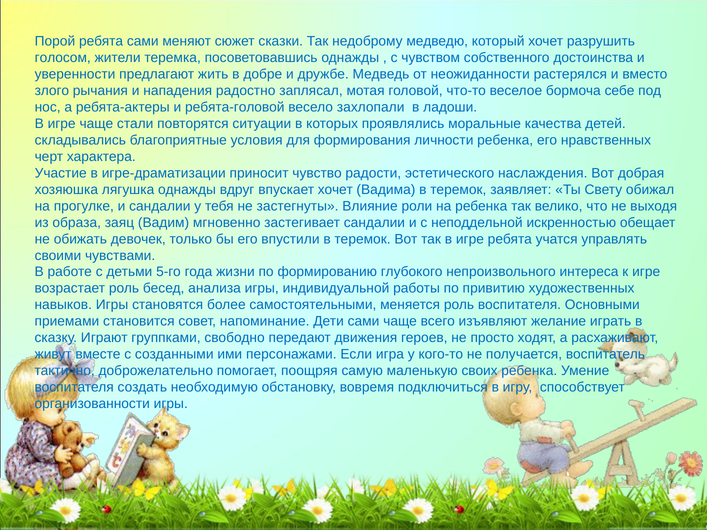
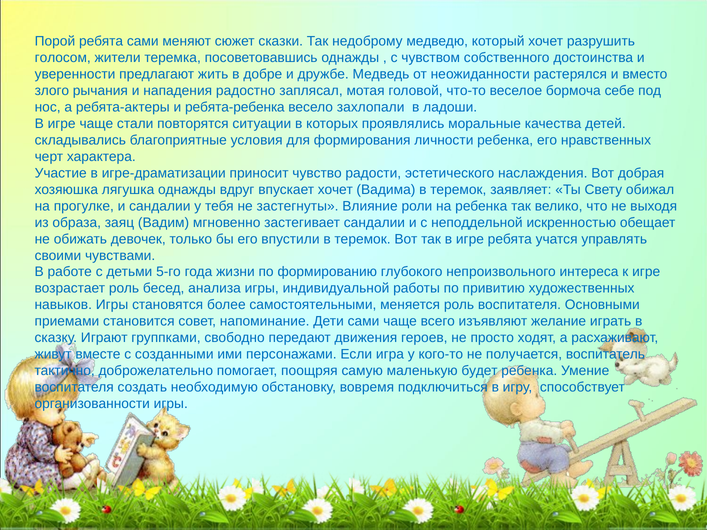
ребята-головой: ребята-головой -> ребята-ребенка (235, 107)
своих: своих -> будет (480, 371)
